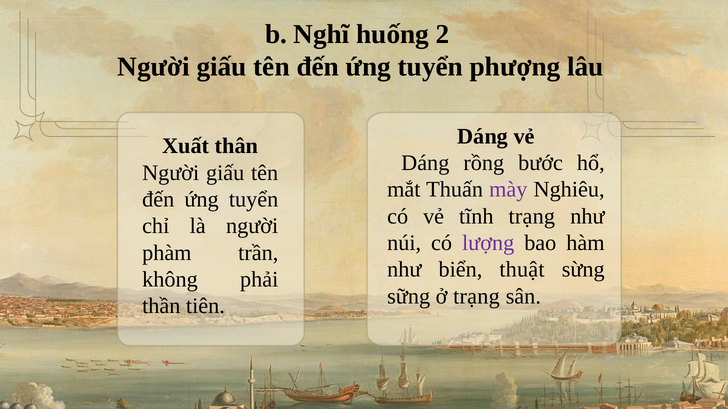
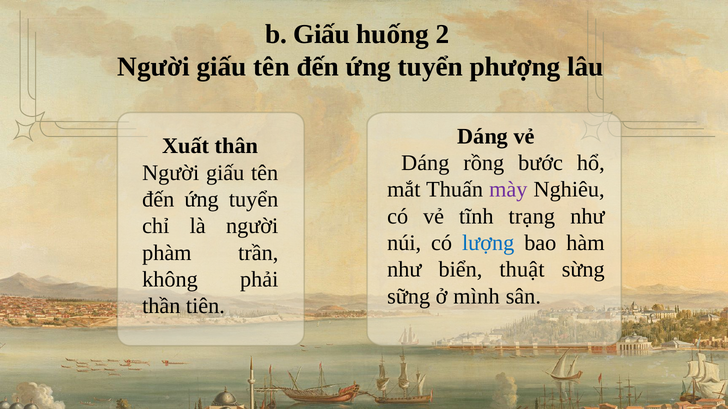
b Nghĩ: Nghĩ -> Giấu (322, 34)
lượng colour: purple -> blue (488, 243)
ở trạng: trạng -> mình (476, 297)
